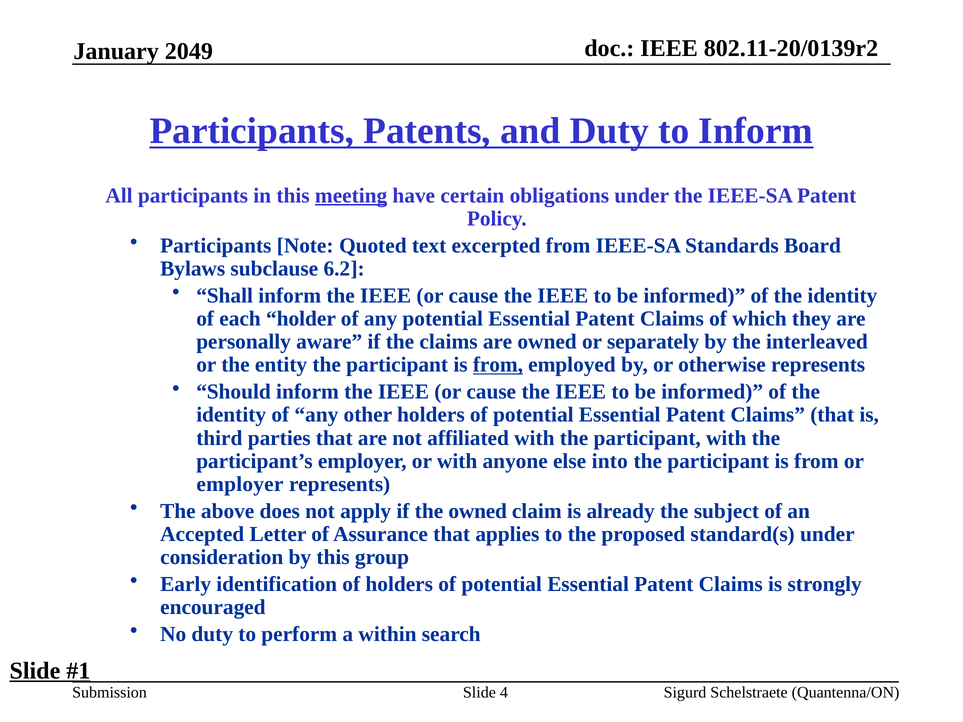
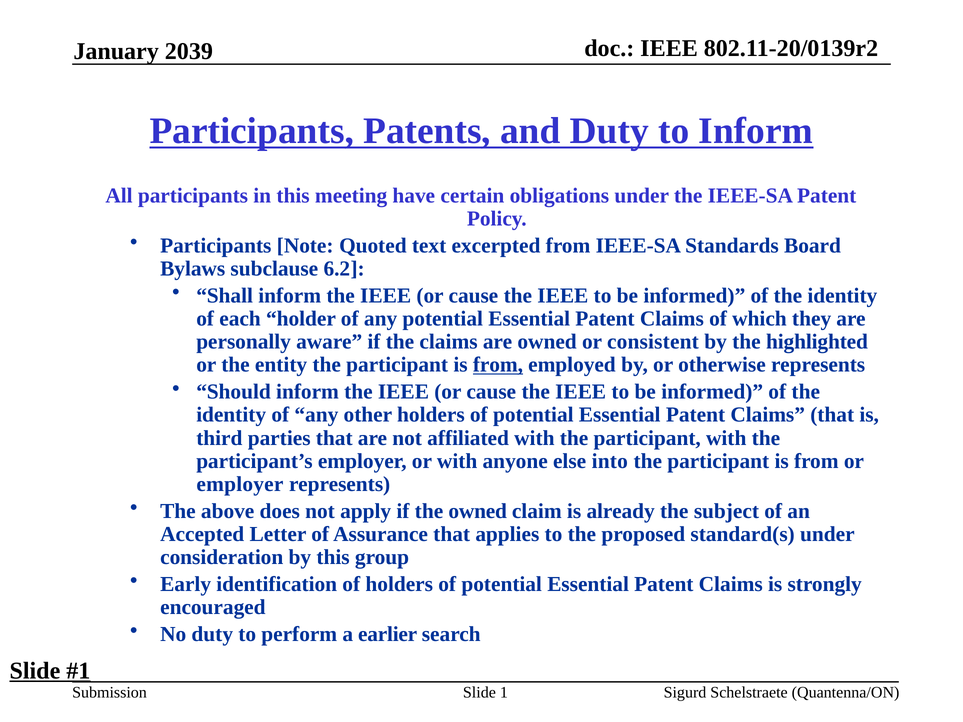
2049: 2049 -> 2039 (189, 51)
meeting underline: present -> none (351, 196)
separately: separately -> consistent (653, 342)
interleaved: interleaved -> highlighted (817, 342)
within: within -> earlier (388, 634)
4: 4 -> 1 (504, 693)
